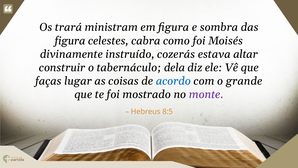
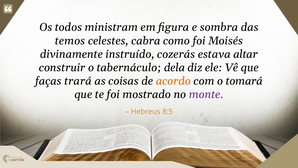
trará: trará -> todos (68, 27)
figura: figura -> temos (70, 41)
lugar: lugar -> trará (78, 81)
acordo colour: blue -> orange (173, 81)
grande: grande -> tomará (244, 81)
